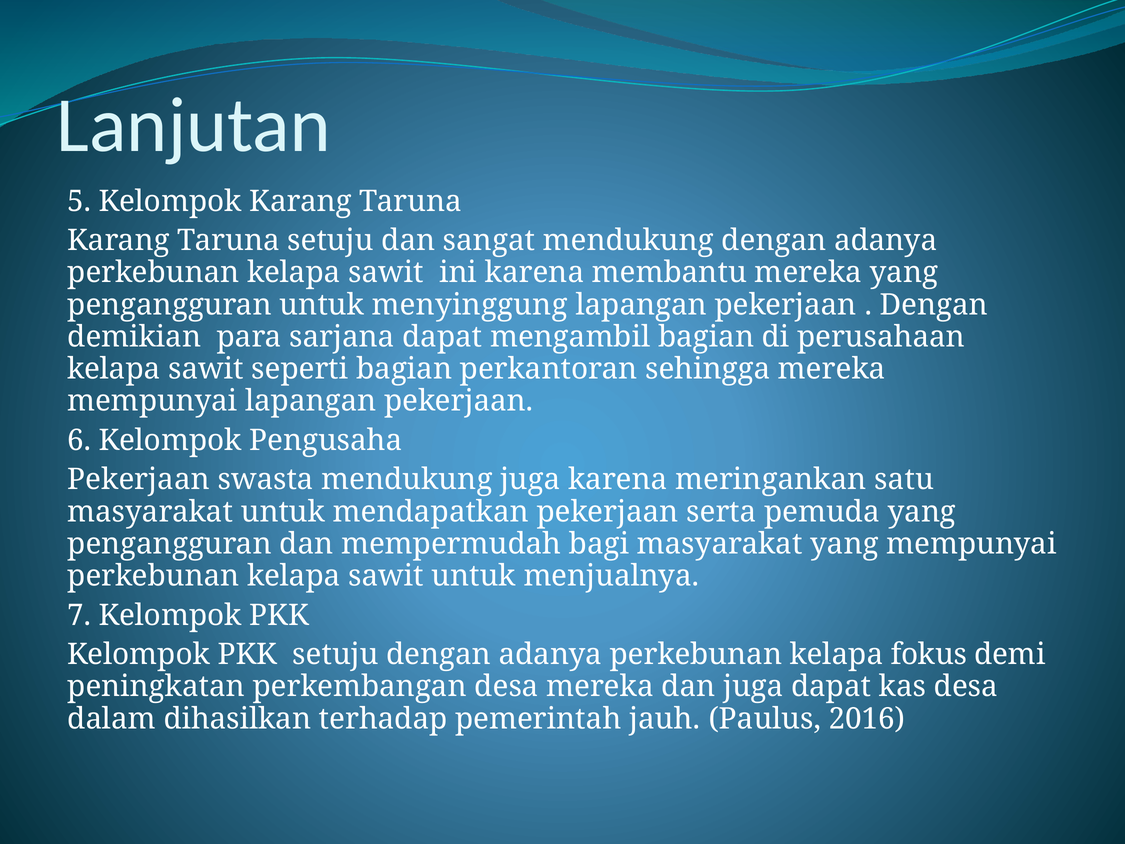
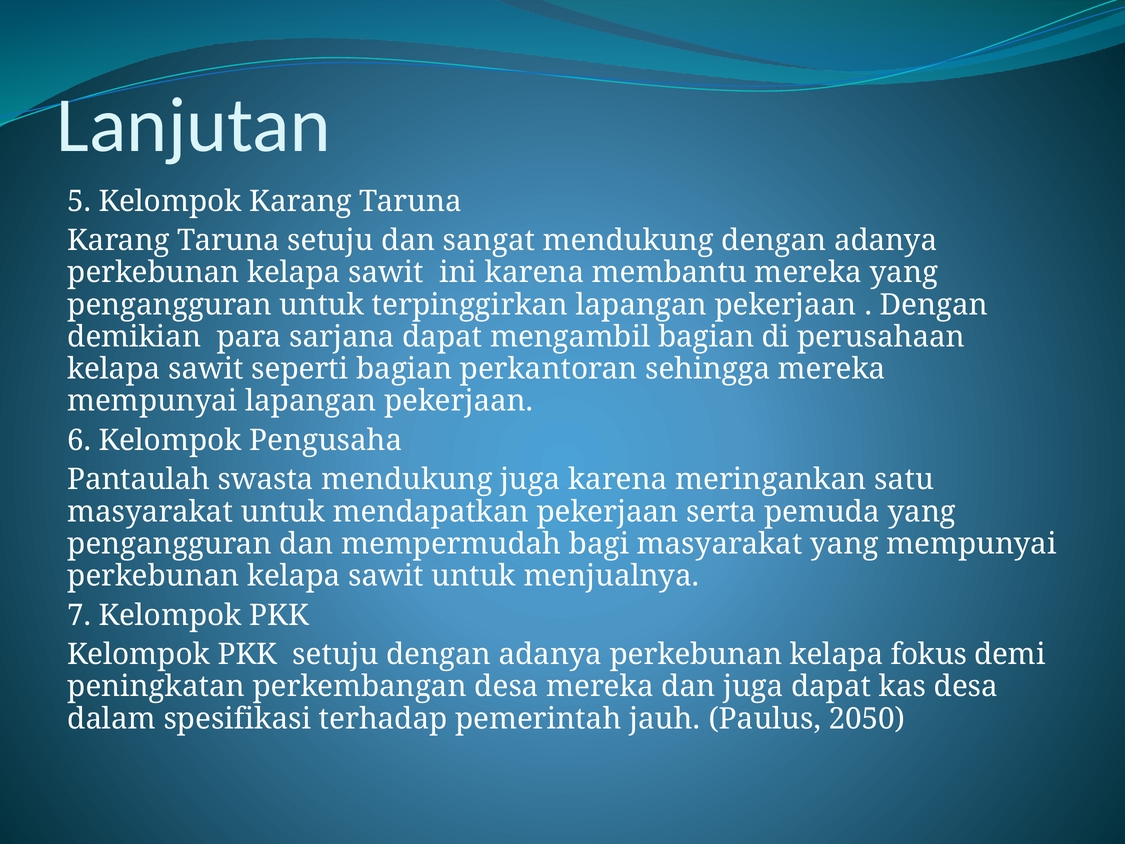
menyinggung: menyinggung -> terpinggirkan (470, 305)
Pekerjaan: Pekerjaan -> Pantaulah (139, 480)
dihasilkan: dihasilkan -> spesifikasi (237, 719)
2016: 2016 -> 2050 (867, 719)
